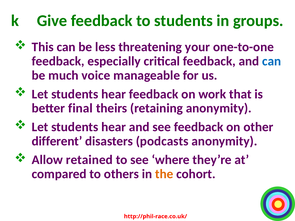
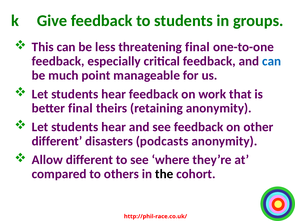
threatening your: your -> final (197, 47)
voice: voice -> point (96, 75)
Allow retained: retained -> different (89, 160)
the colour: orange -> black (164, 174)
